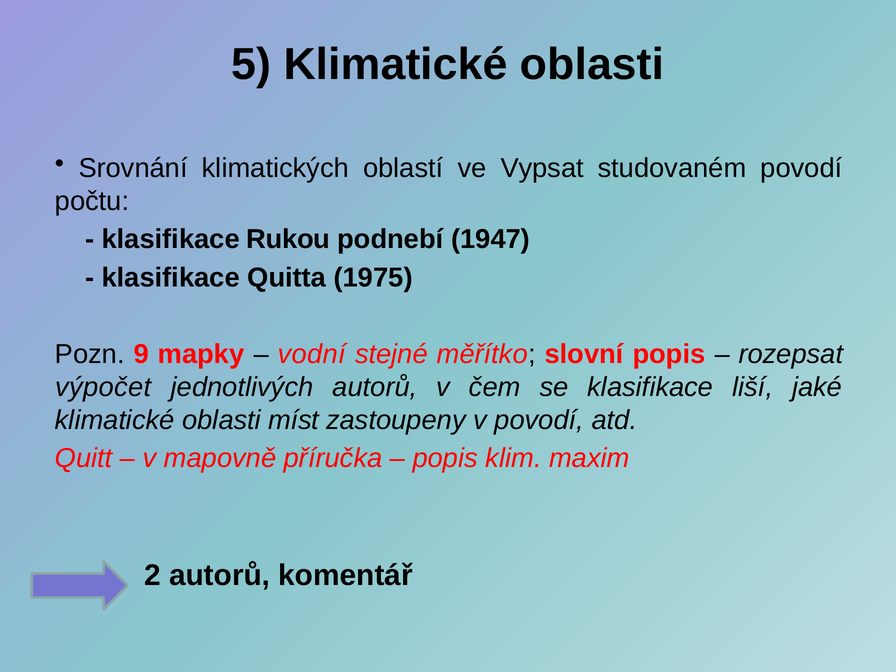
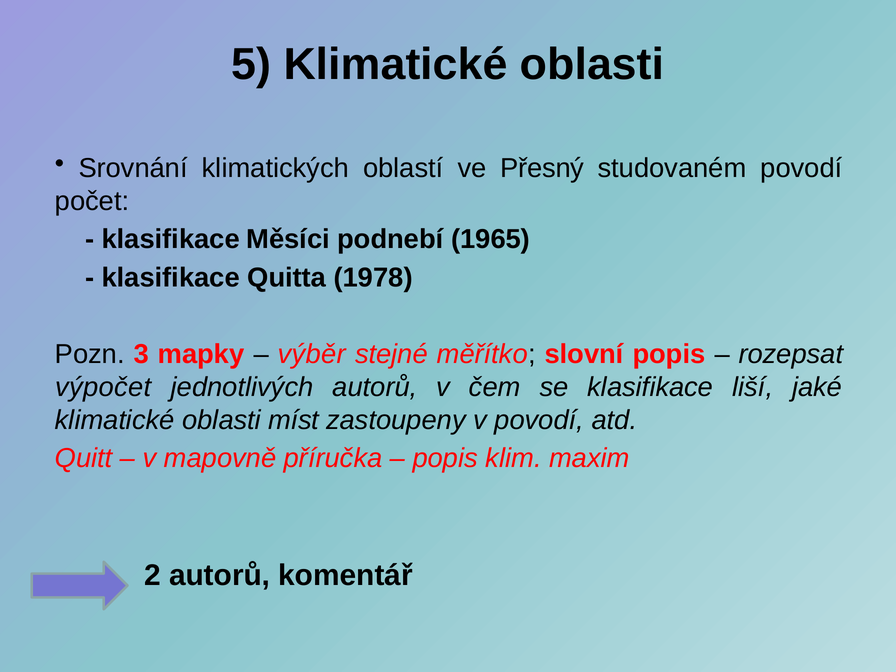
Vypsat: Vypsat -> Přesný (542, 168)
počtu: počtu -> počet (92, 201)
Rukou: Rukou -> Měsíci (288, 239)
1947: 1947 -> 1965 (491, 239)
1975: 1975 -> 1978 (373, 278)
9: 9 -> 3 (141, 354)
vodní: vodní -> výběr (312, 354)
